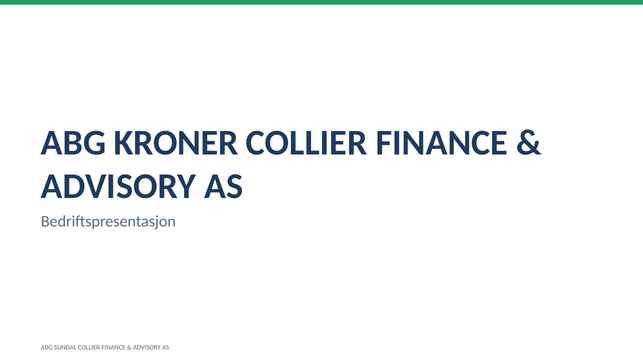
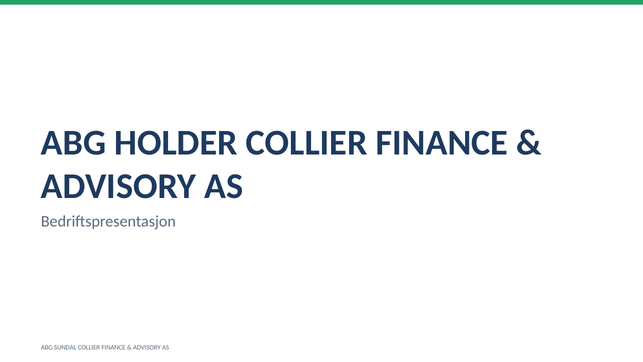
KRONER: KRONER -> HOLDER (176, 143)
